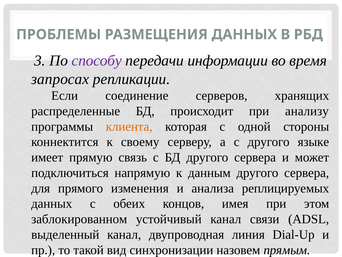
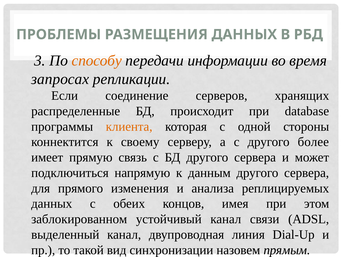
способу colour: purple -> orange (97, 61)
анализу: анализу -> database (307, 111)
языке: языке -> более (313, 142)
